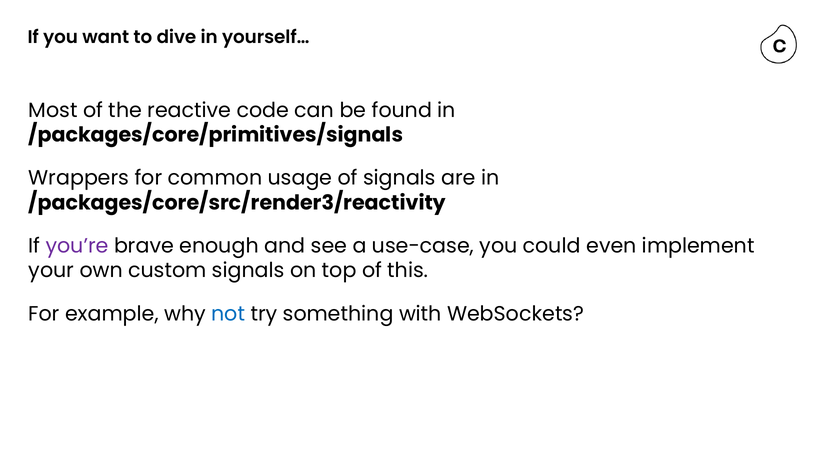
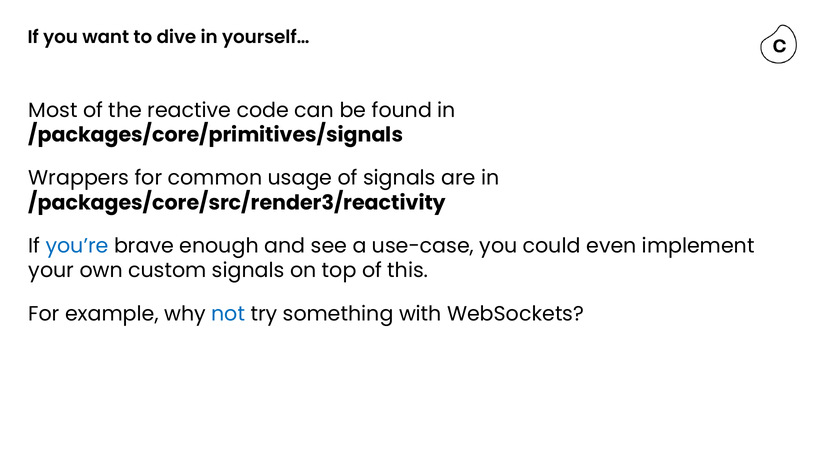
you’re colour: purple -> blue (77, 246)
